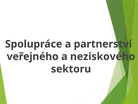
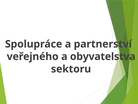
neziskového: neziskového -> obyvatelstva (103, 56)
